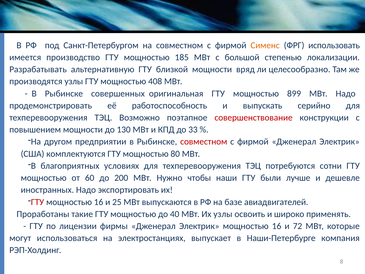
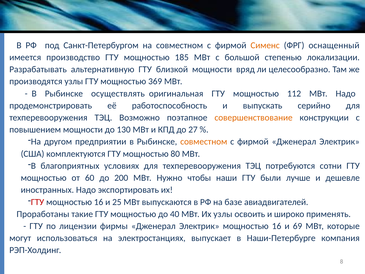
использовать: использовать -> оснащенный (334, 45)
408: 408 -> 369 (155, 81)
совершенных: совершенных -> осуществлять (118, 93)
899: 899 -> 112 (294, 93)
совершенствование colour: red -> orange (254, 118)
33: 33 -> 27 (193, 130)
совместном colour: red -> orange (204, 142)
72: 72 -> 69 (298, 226)
